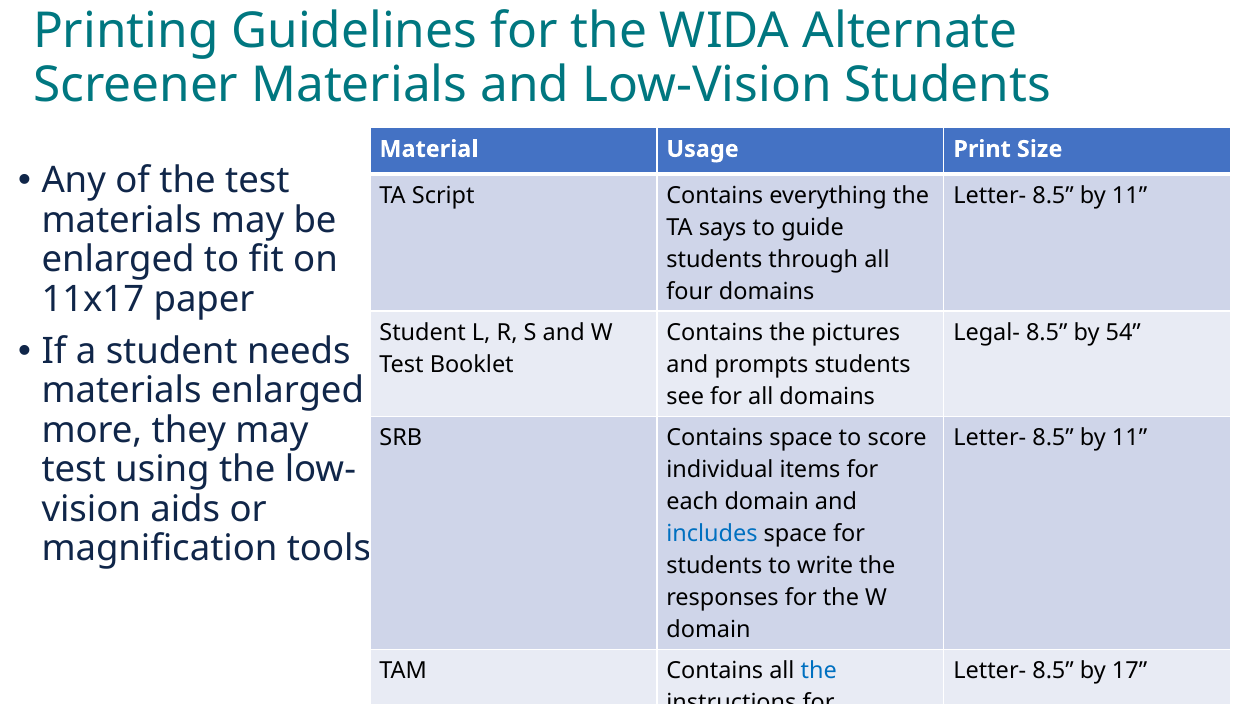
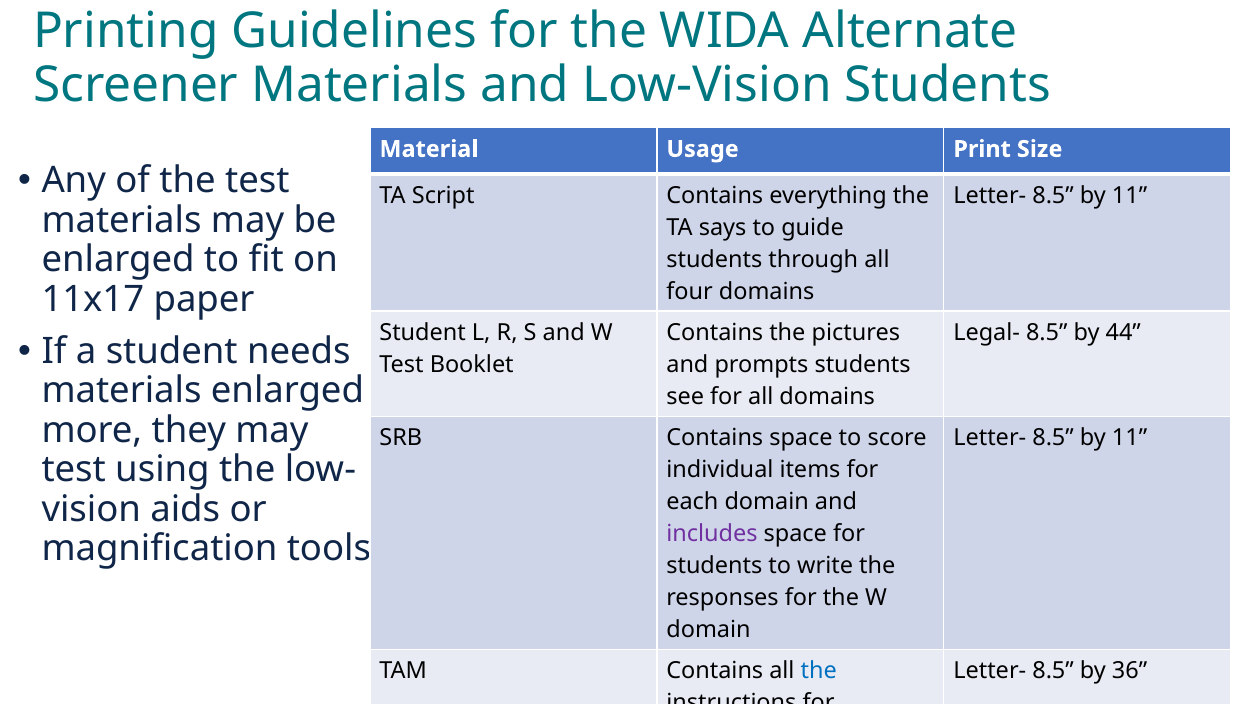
54: 54 -> 44 (1123, 333)
includes colour: blue -> purple (712, 534)
17: 17 -> 36 (1130, 671)
